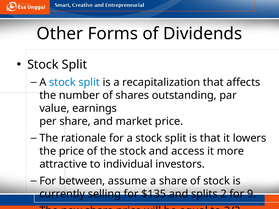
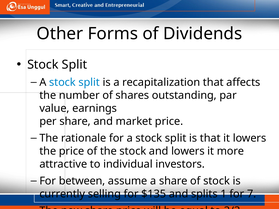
and access: access -> lowers (188, 151)
2: 2 -> 1 (224, 194)
9: 9 -> 7 (252, 194)
